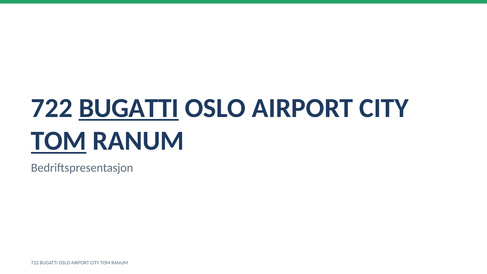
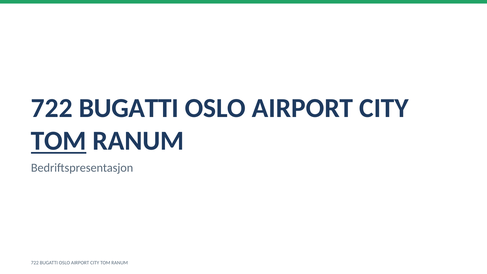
BUGATTI underline: present -> none (129, 108)
